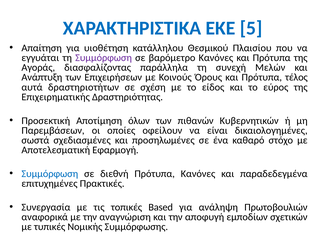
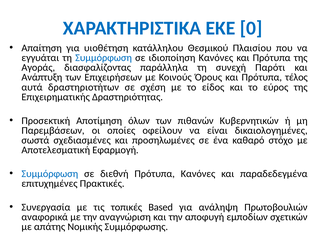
5: 5 -> 0 (251, 28)
Συμμόρφωση colour: purple -> blue (104, 58)
βαρόμετρο: βαρόμετρο -> ιδιοποίηση (172, 58)
Μελών: Μελών -> Παρότι (270, 68)
τυπικές: τυπικές -> απάτης (50, 227)
